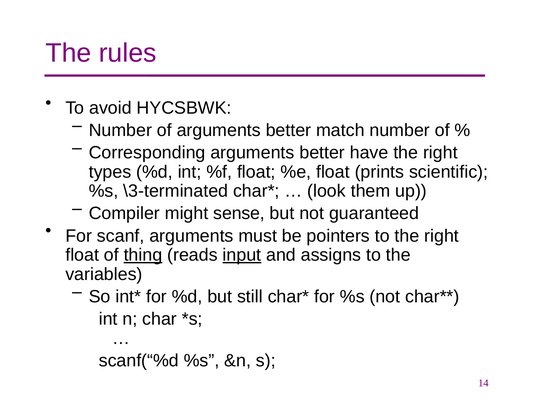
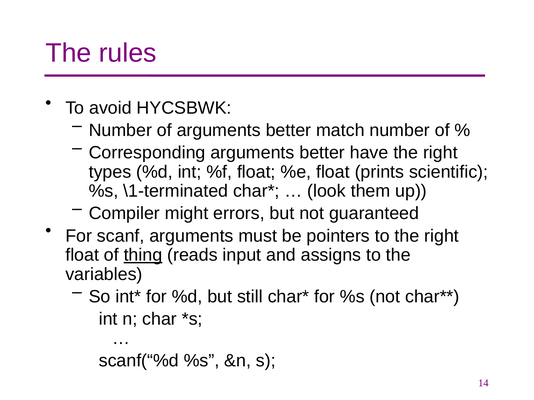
\3-terminated: \3-terminated -> \1-terminated (176, 191)
sense: sense -> errors (239, 214)
input underline: present -> none (242, 255)
